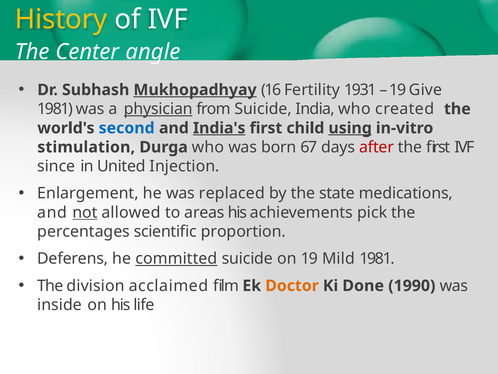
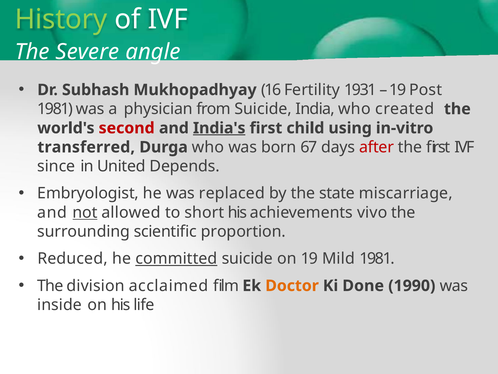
History colour: yellow -> light green (61, 19)
Center: Center -> Severe (87, 52)
Mukhopadhyay underline: present -> none (195, 90)
Give: Give -> Post (426, 90)
physician underline: present -> none (158, 109)
second colour: blue -> red (127, 128)
using underline: present -> none (350, 128)
stimulation: stimulation -> transferred (86, 147)
Injection: Injection -> Depends (185, 166)
Enlargement: Enlargement -> Embryologist (88, 193)
medications: medications -> miscarriage (406, 193)
areas: areas -> short (204, 212)
pick: pick -> vivo (372, 212)
percentages: percentages -> surrounding (84, 231)
Deferens: Deferens -> Reduced (73, 258)
